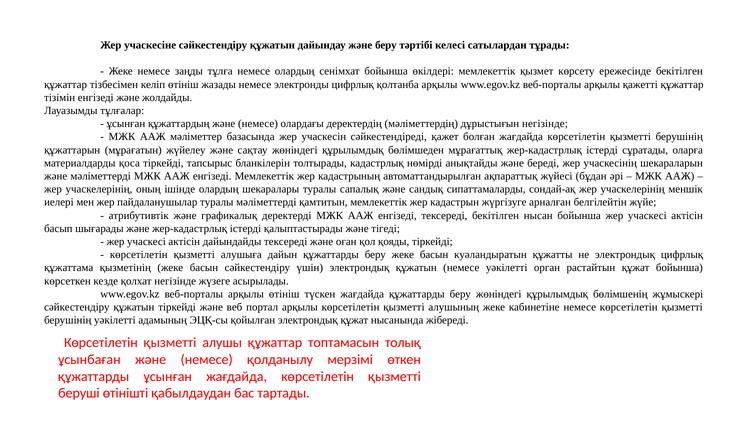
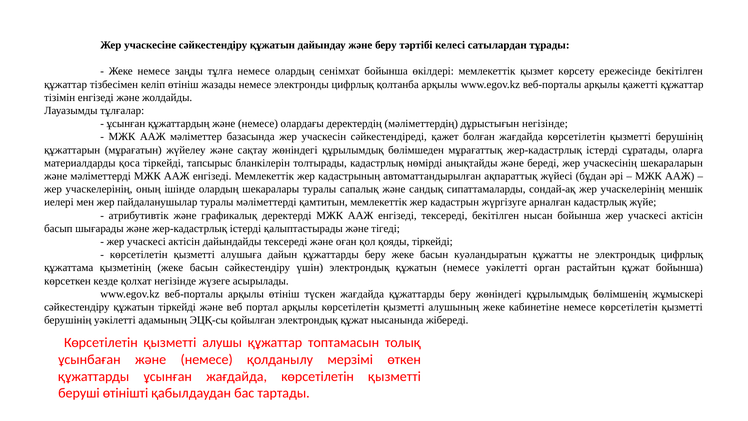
арналған белгілейтін: белгілейтін -> кадастрлық (600, 202)
